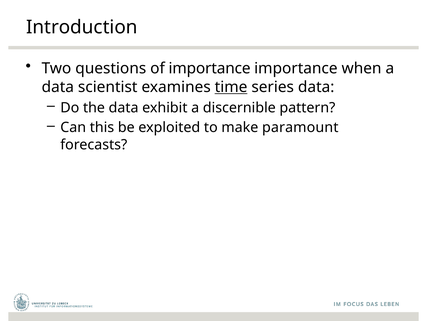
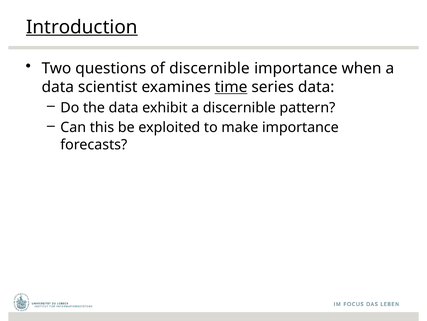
Introduction underline: none -> present (82, 27)
of importance: importance -> discernible (209, 68)
make paramount: paramount -> importance (300, 127)
